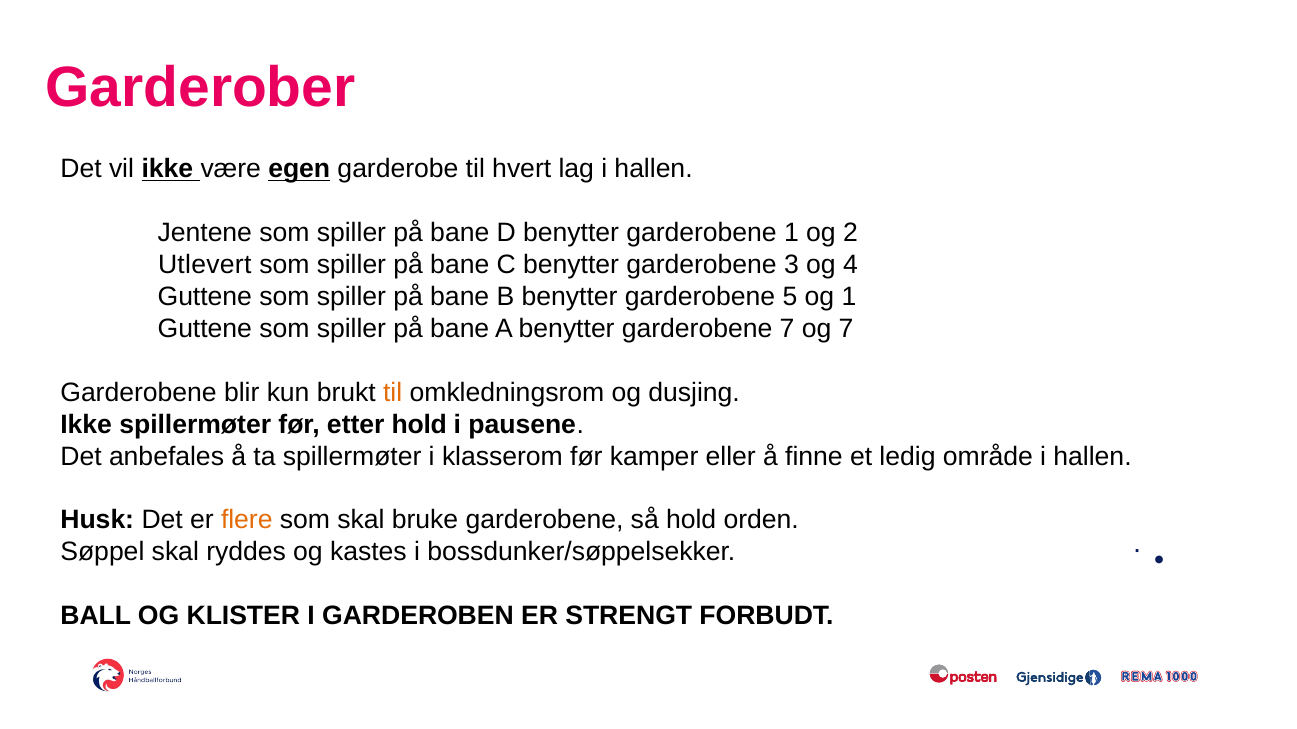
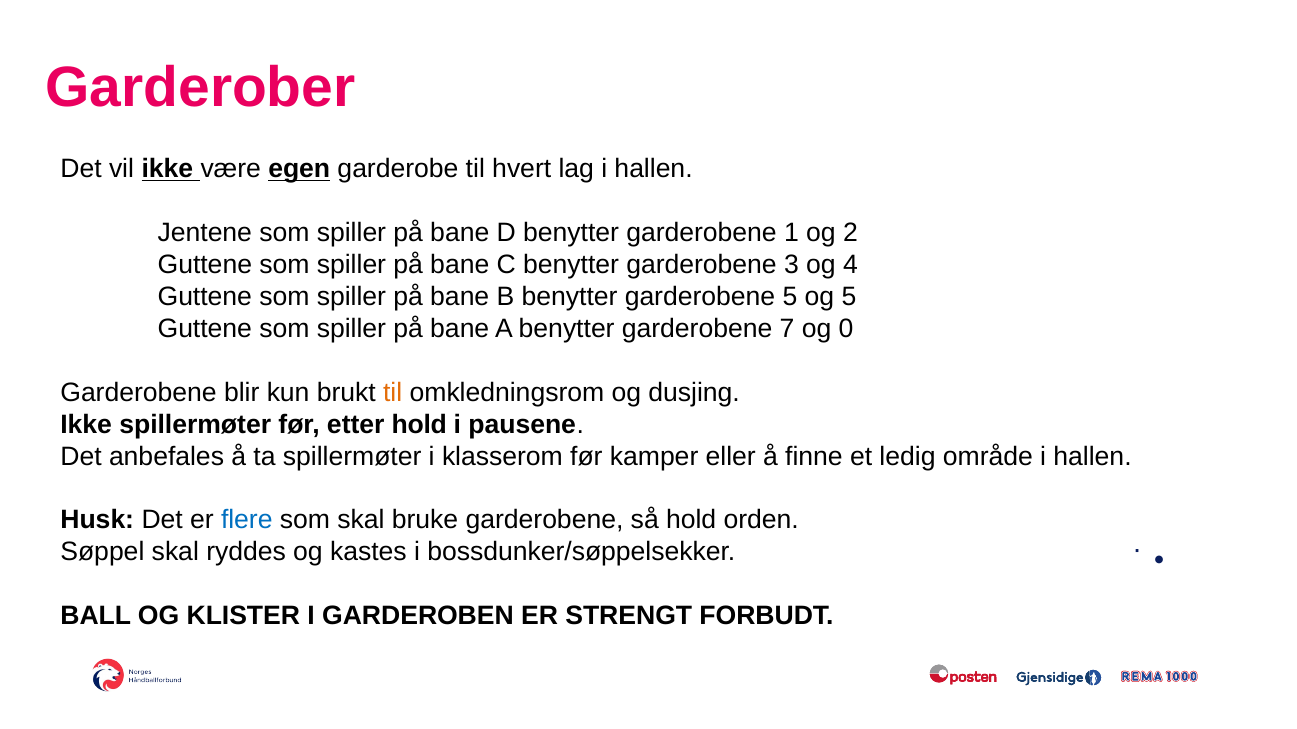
Utlevert: Utlevert -> Guttene (205, 265)
og 1: 1 -> 5 (849, 297)
og 7: 7 -> 0 (846, 329)
flere colour: orange -> blue (247, 520)
